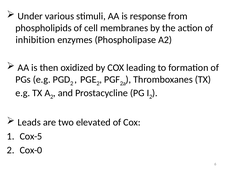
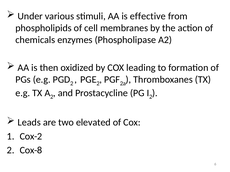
response: response -> effective (148, 16)
inhibition: inhibition -> chemicals (35, 40)
Cox-5: Cox-5 -> Cox-2 (31, 137)
Cox-0: Cox-0 -> Cox-8 (31, 151)
